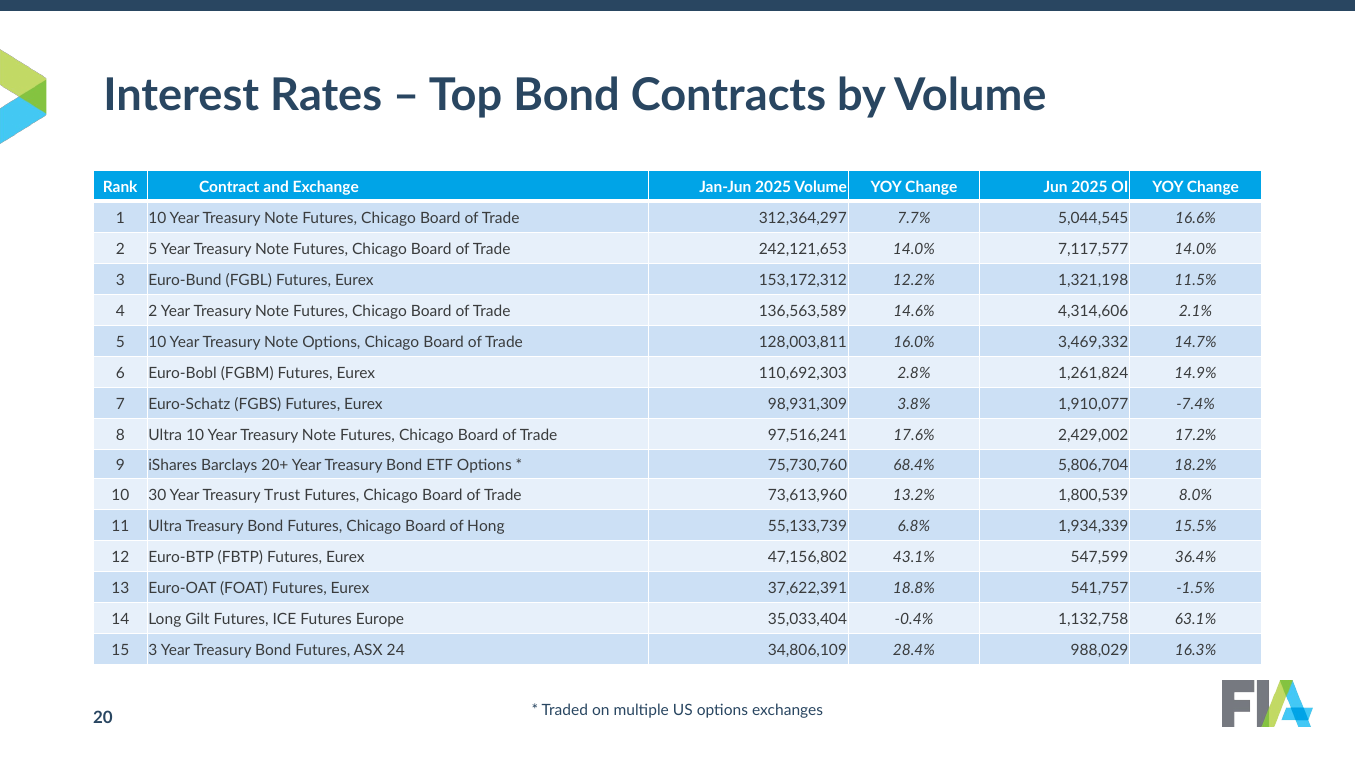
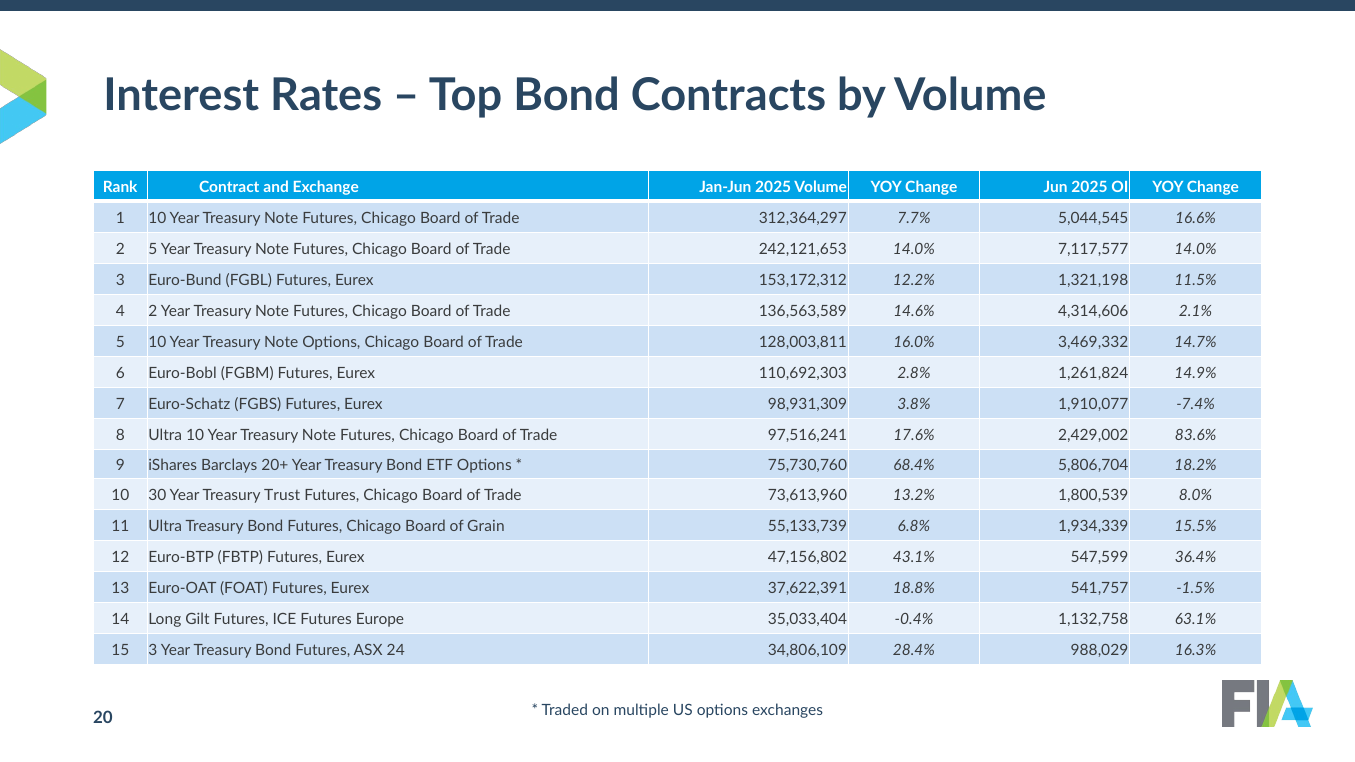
17.2%: 17.2% -> 83.6% (1196, 436)
Hong: Hong -> Grain (486, 527)
